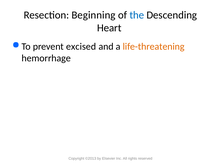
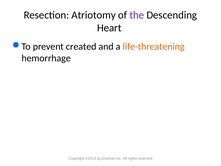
Beginning: Beginning -> Atriotomy (94, 15)
the colour: blue -> purple (137, 15)
excised: excised -> created (81, 46)
